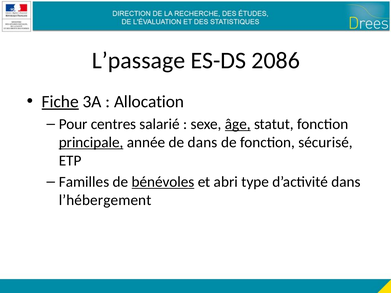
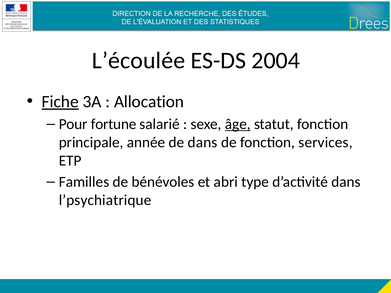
L’passage: L’passage -> L’écoulée (139, 61)
2086: 2086 -> 2004 (276, 61)
centres: centres -> fortune (114, 124)
principale underline: present -> none (91, 142)
sécurisé: sécurisé -> services (326, 142)
bénévoles underline: present -> none (163, 182)
l’hébergement: l’hébergement -> l’psychiatrique (105, 200)
